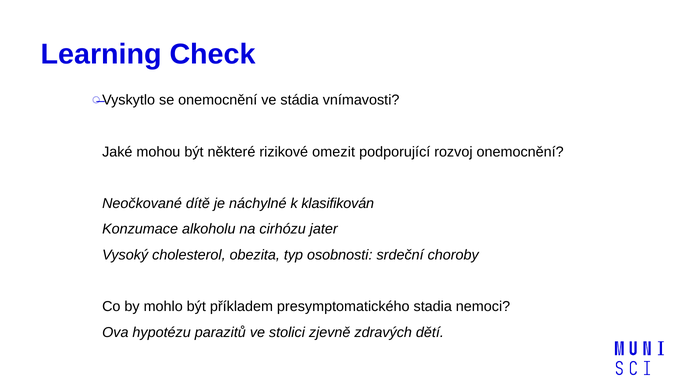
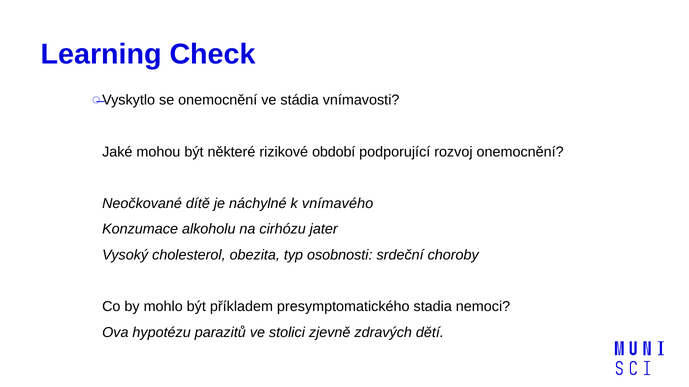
omezit: omezit -> období (334, 152)
klasifikován: klasifikován -> vnímavého (338, 204)
